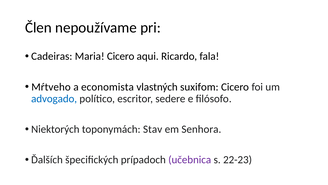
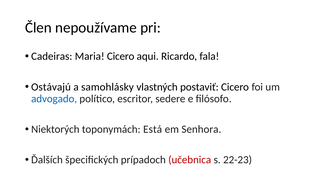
Mŕtveho: Mŕtveho -> Ostávajú (51, 87)
economista: economista -> samohlásky (107, 87)
suxifom: suxifom -> postaviť (199, 87)
Stav: Stav -> Está (153, 129)
učebnica colour: purple -> red (190, 159)
